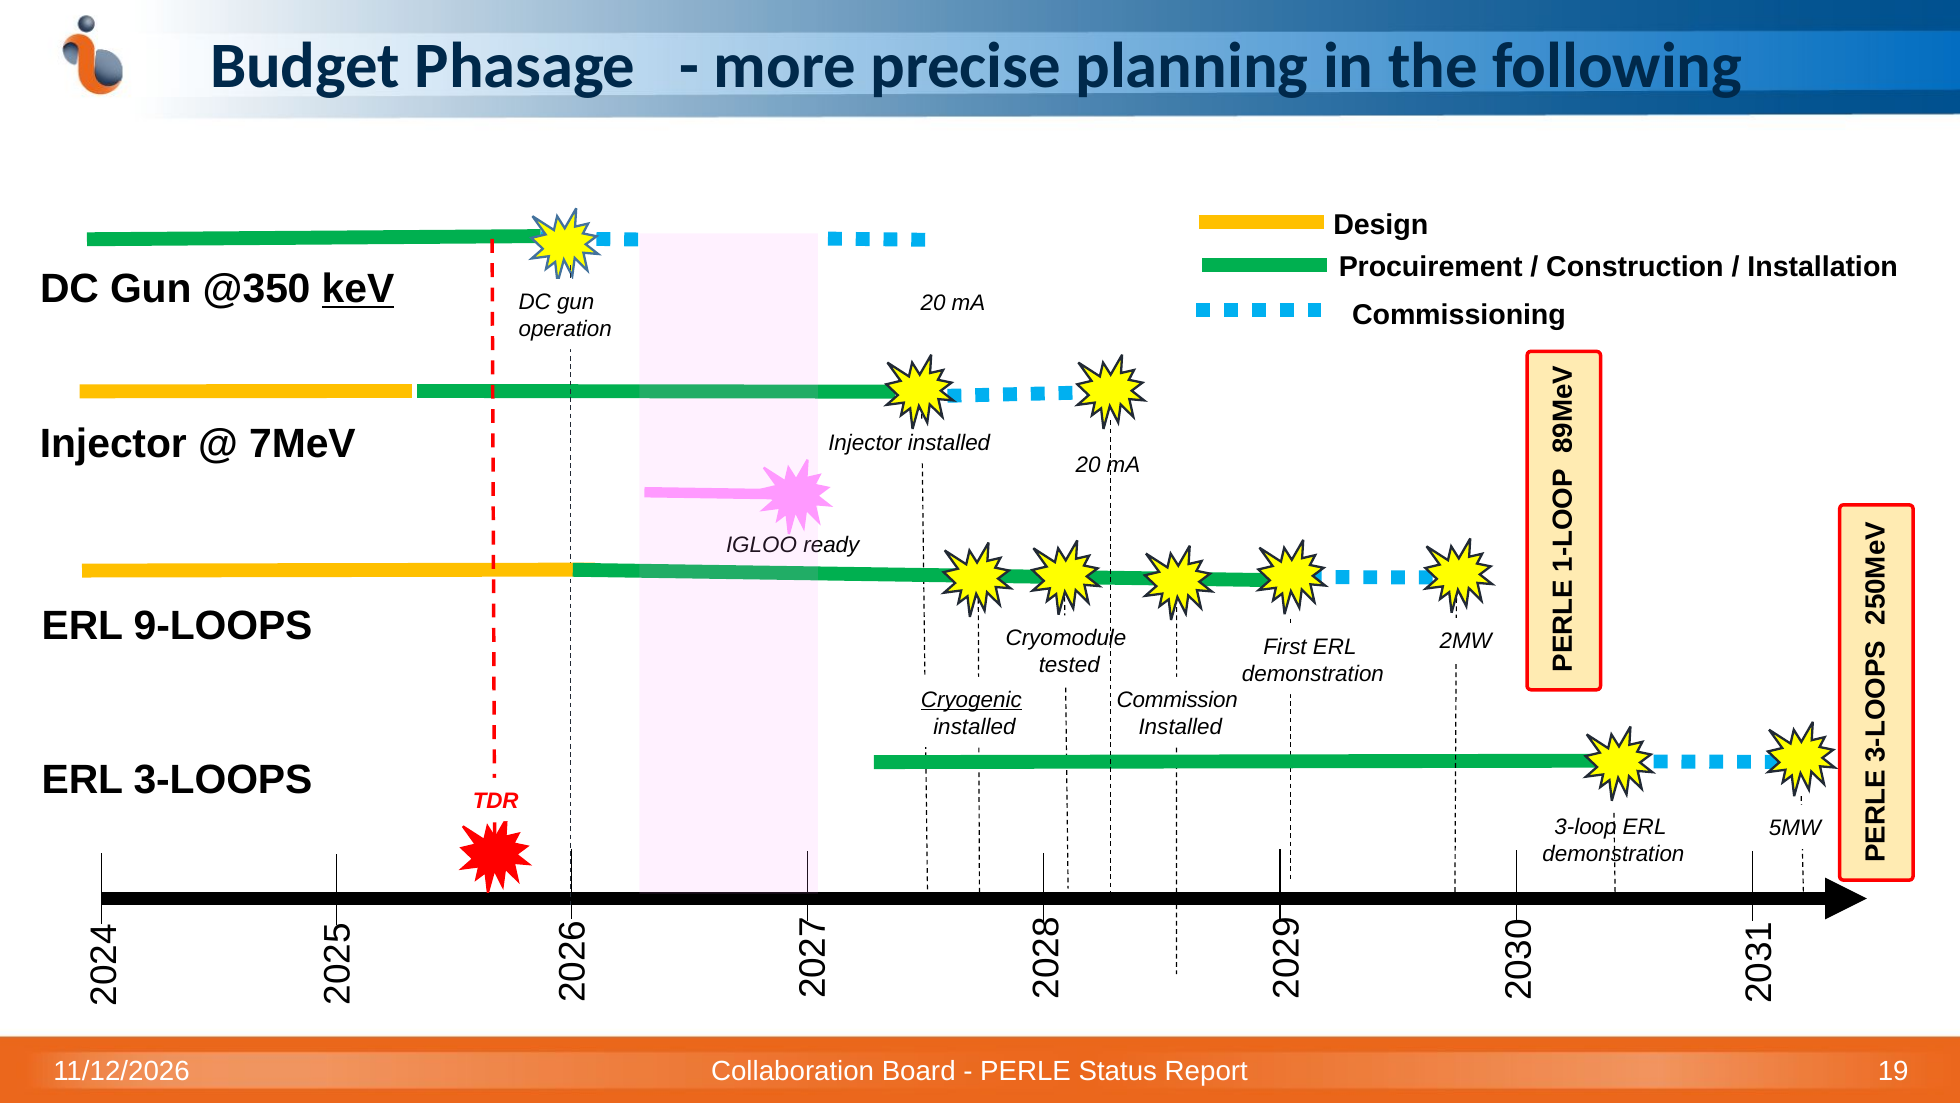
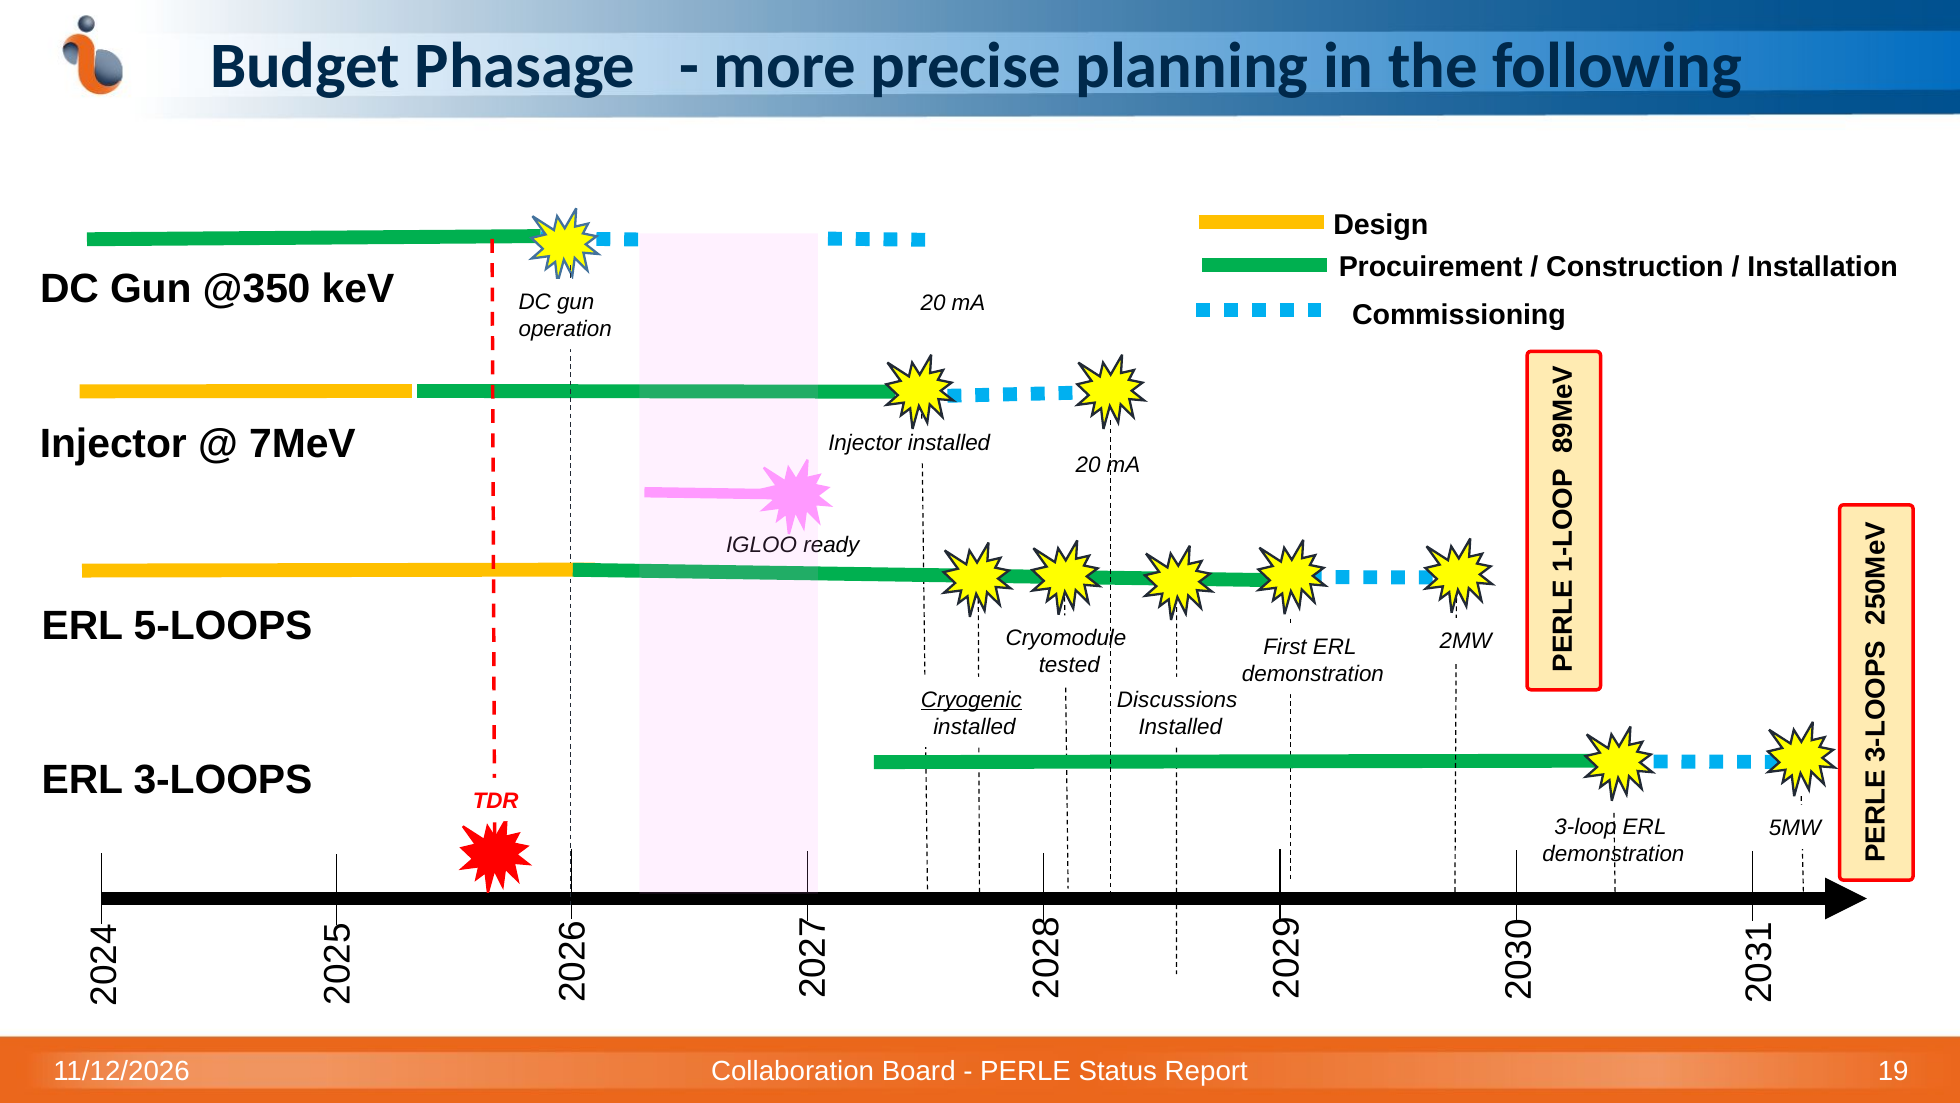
keV underline: present -> none (358, 289)
9-LOOPS: 9-LOOPS -> 5-LOOPS (223, 626)
Commission: Commission -> Discussions (1177, 700)
